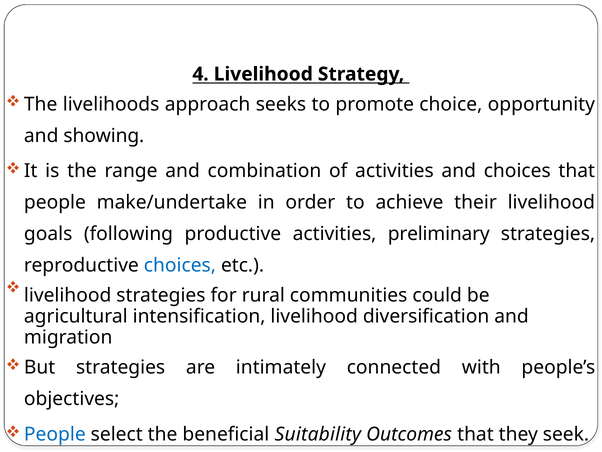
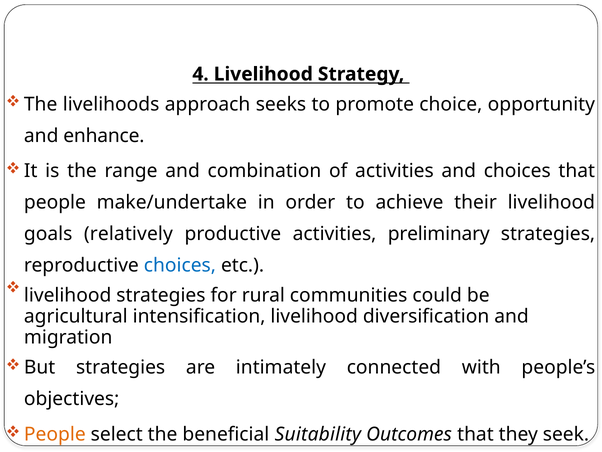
showing: showing -> enhance (104, 136)
following: following -> relatively (128, 234)
People colour: blue -> orange (55, 434)
